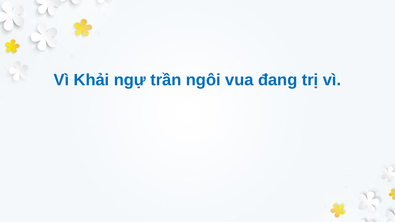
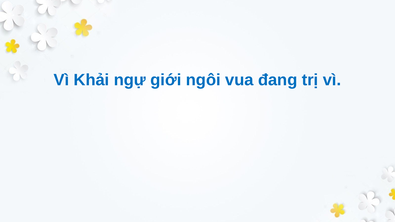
trần: trần -> giới (166, 80)
